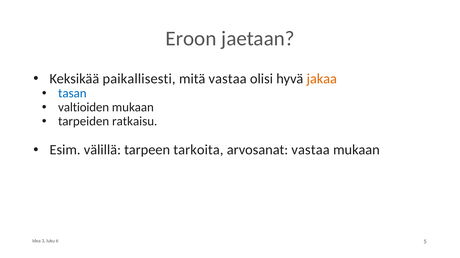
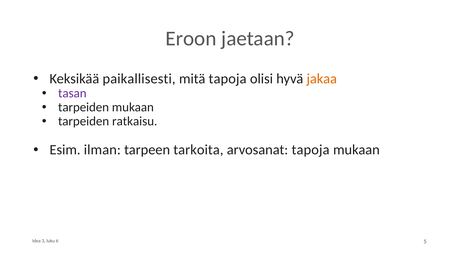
mitä vastaa: vastaa -> tapoja (228, 79)
tasan colour: blue -> purple (72, 94)
valtioiden: valtioiden -> tarpeiden (84, 108)
välillä: välillä -> ilman (102, 150)
arvosanat vastaa: vastaa -> tapoja (311, 150)
